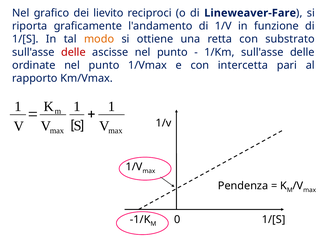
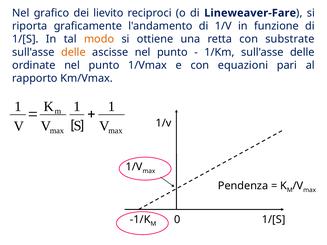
substrato: substrato -> substrate (290, 39)
delle colour: red -> orange (73, 52)
intercetta: intercetta -> equazioni (243, 65)
